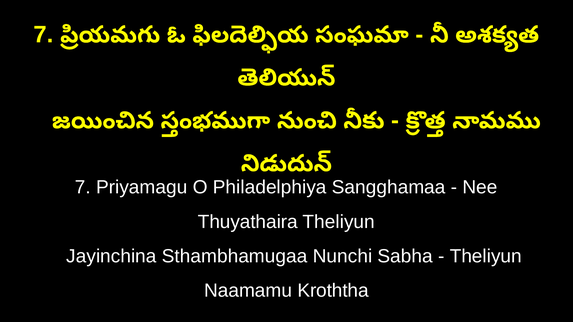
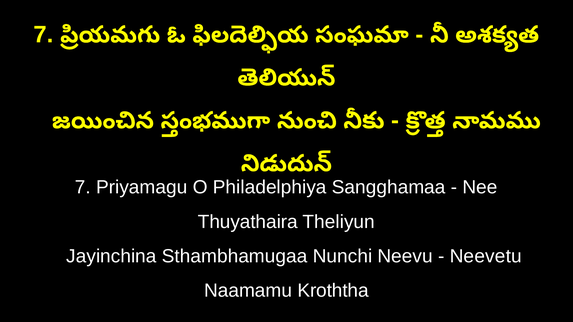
Sabha: Sabha -> Neevu (405, 256)
Theliyun: Theliyun -> Neevetu (486, 256)
